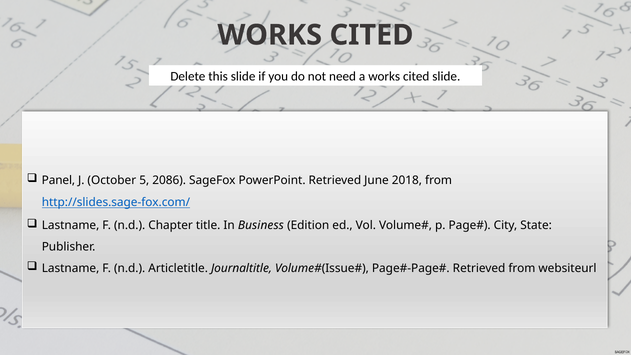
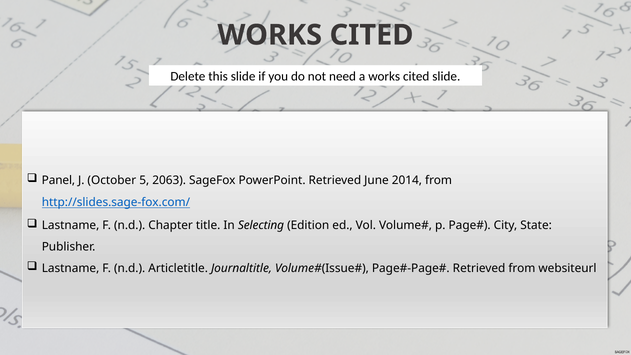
2086: 2086 -> 2063 (169, 180)
2018: 2018 -> 2014 (407, 180)
Business: Business -> Selecting (261, 226)
